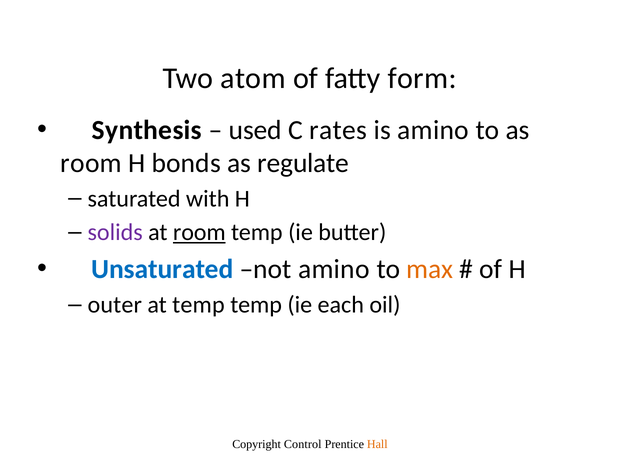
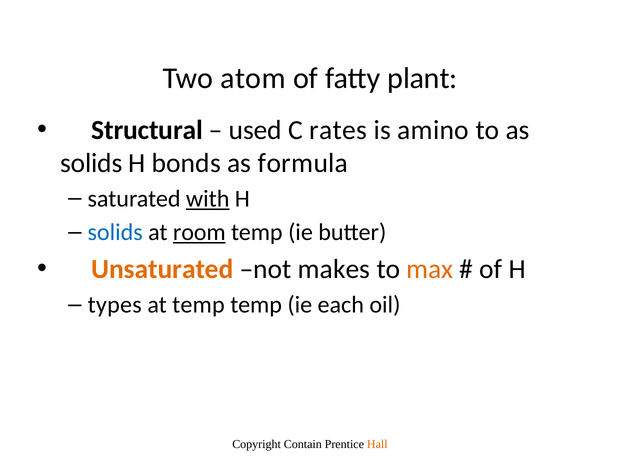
form: form -> plant (422, 78)
Synthesis: Synthesis -> Structural (147, 130)
room: room -> solids (91, 163)
regulate: regulate -> formula (303, 163)
with underline: none -> present (208, 199)
solids colour: purple -> blue (115, 233)
Unsaturated colour: blue -> orange (162, 269)
not amino: amino -> makes (334, 269)
outer: outer -> types (115, 305)
Control: Control -> Contain (303, 444)
